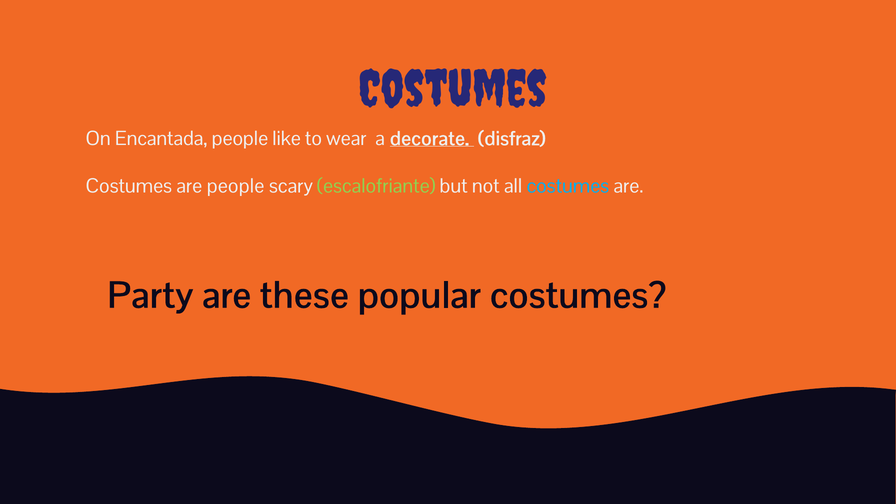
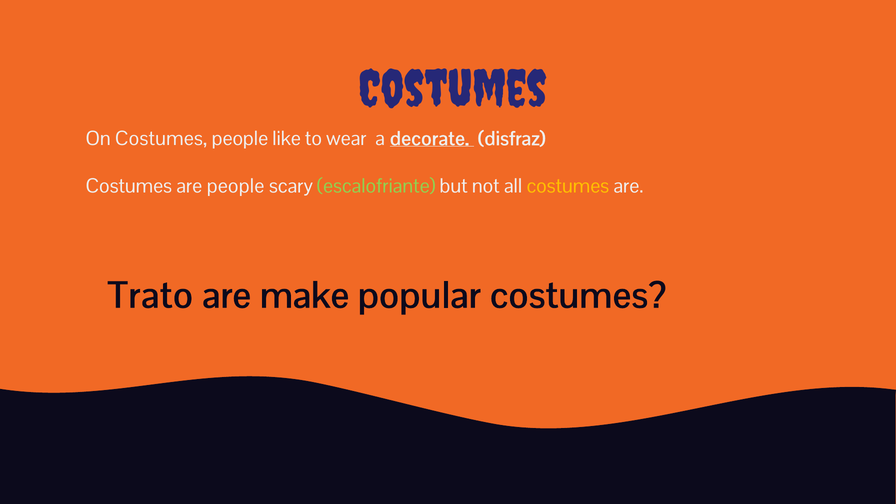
On Encantada: Encantada -> Costumes (161, 139)
costumes colour: light blue -> yellow (568, 186)
Party: Party -> Trato (150, 296)
these: these -> make (304, 296)
